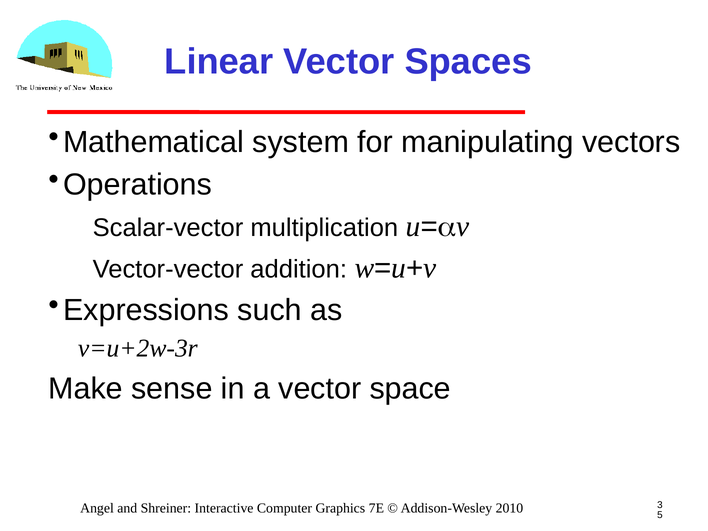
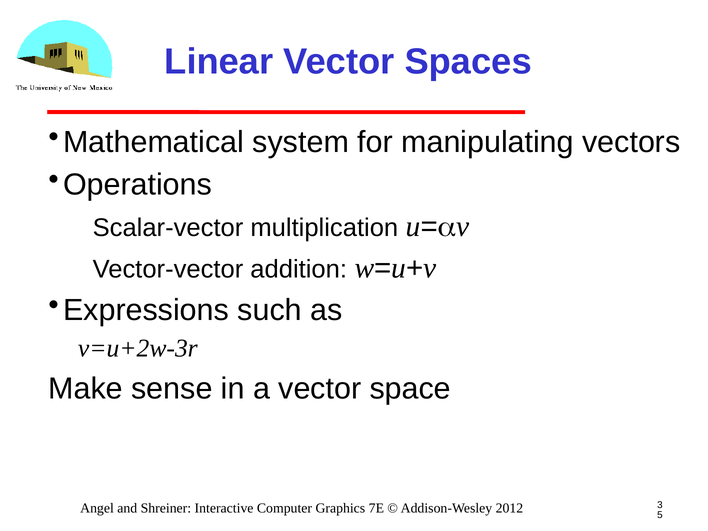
2010: 2010 -> 2012 (509, 508)
